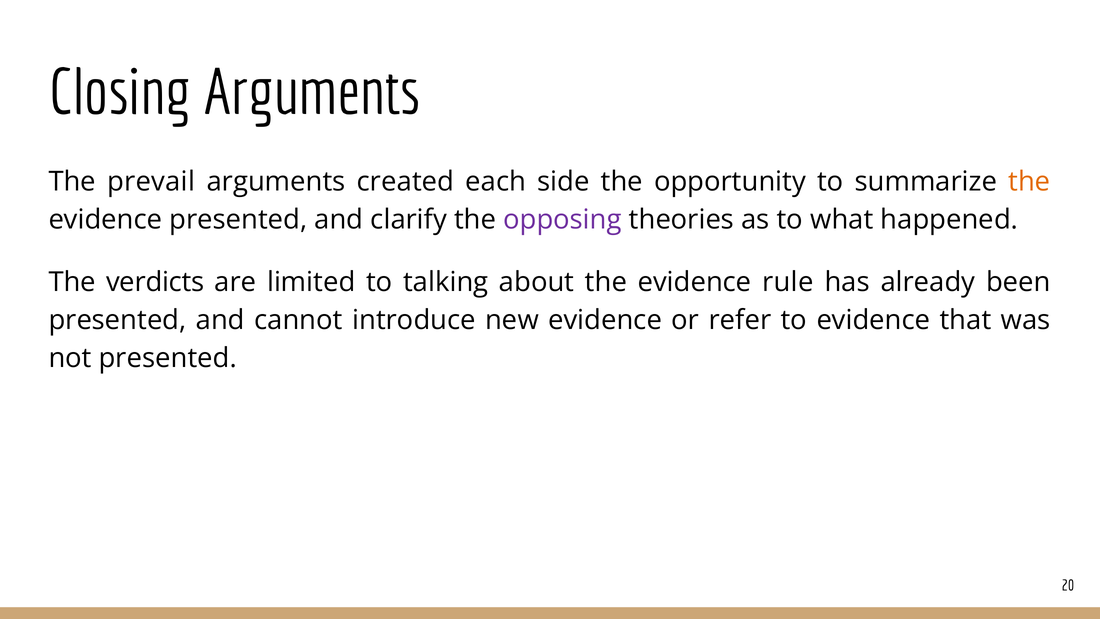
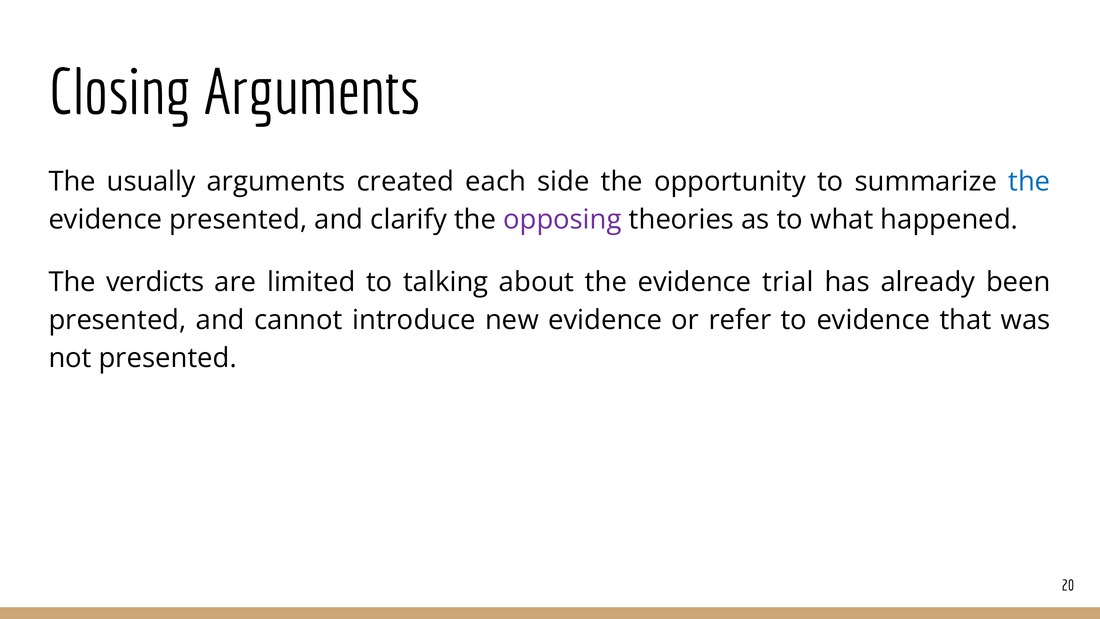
prevail: prevail -> usually (151, 182)
the colour: orange -> blue (1029, 182)
rule: rule -> trial (788, 282)
